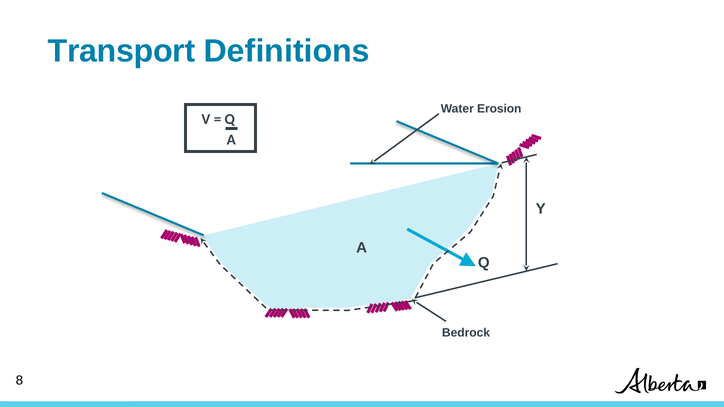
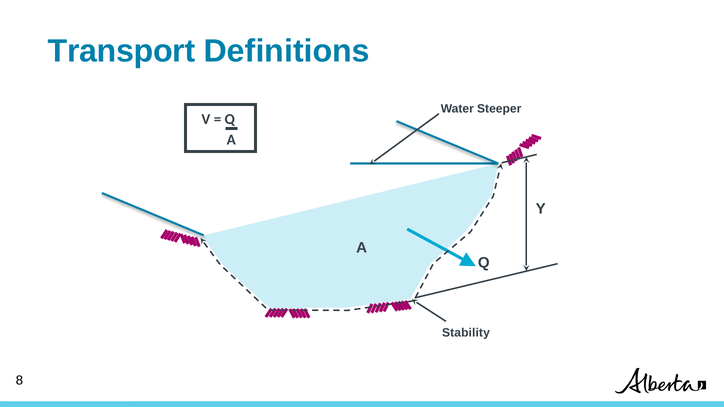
Erosion: Erosion -> Steeper (499, 109)
Bedrock: Bedrock -> Stability (466, 333)
